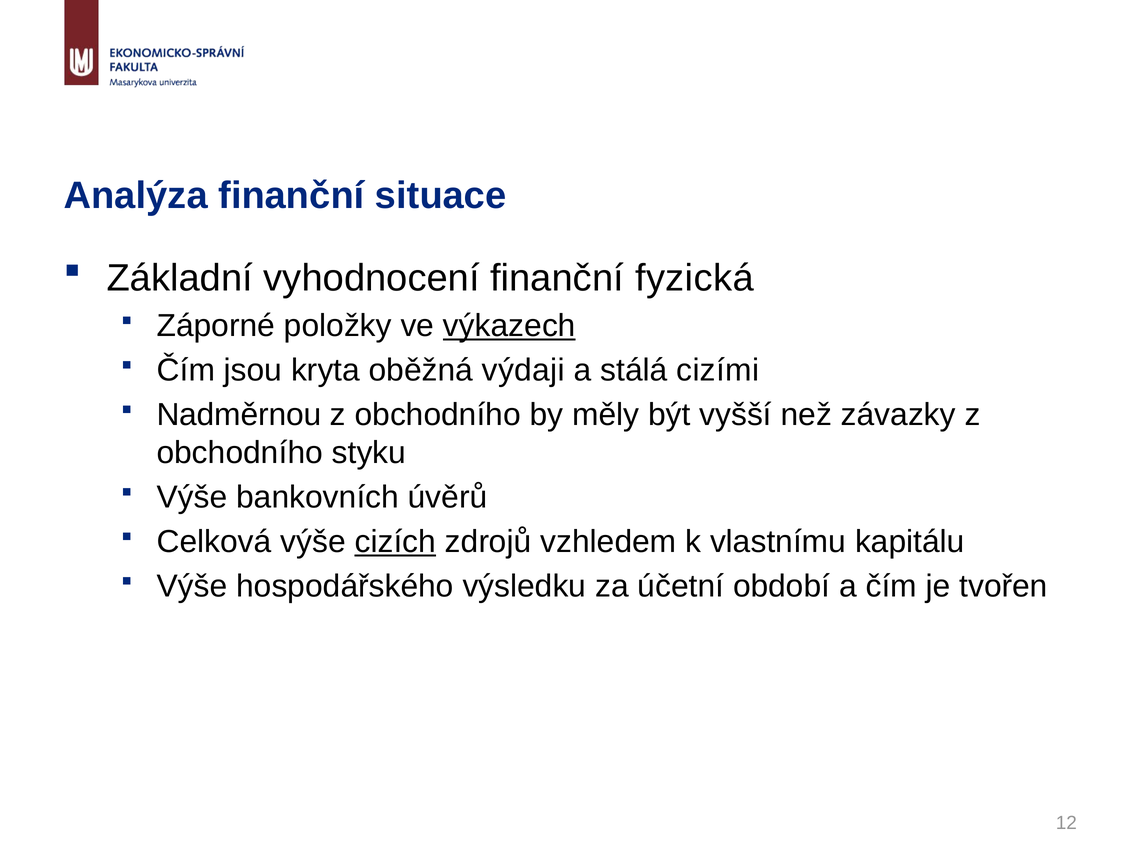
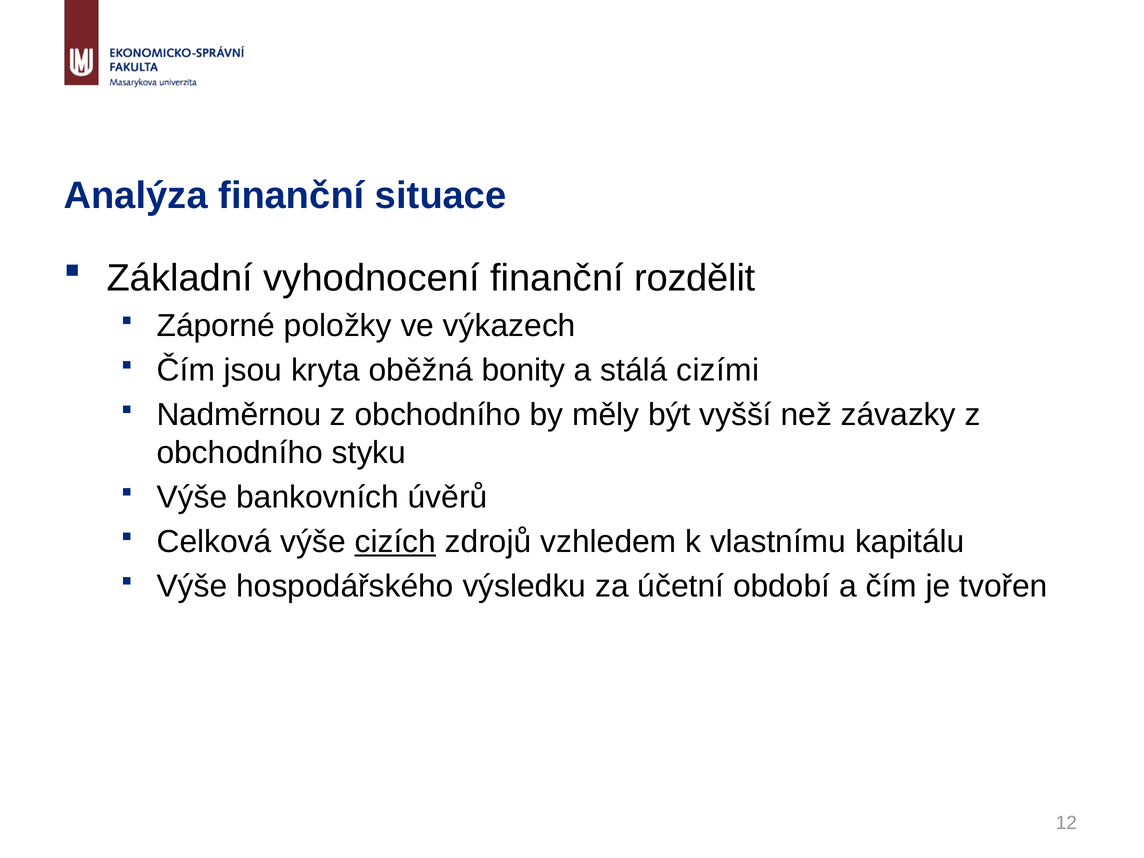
fyzická: fyzická -> rozdělit (695, 278)
výkazech underline: present -> none (509, 326)
výdaji: výdaji -> bonity (524, 370)
